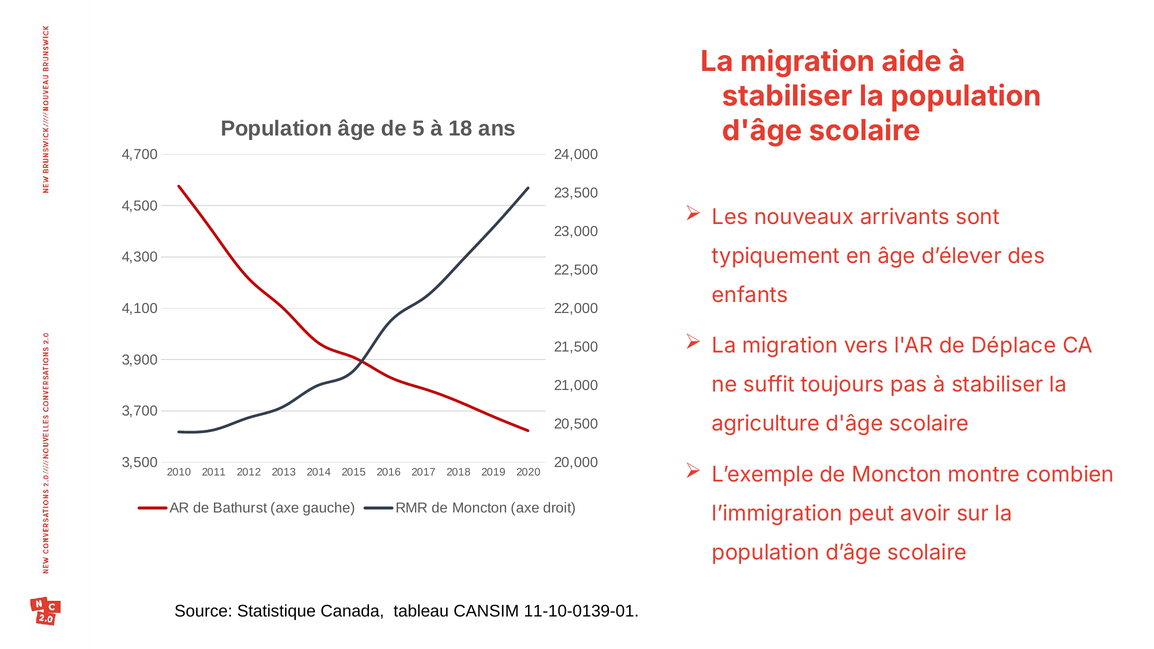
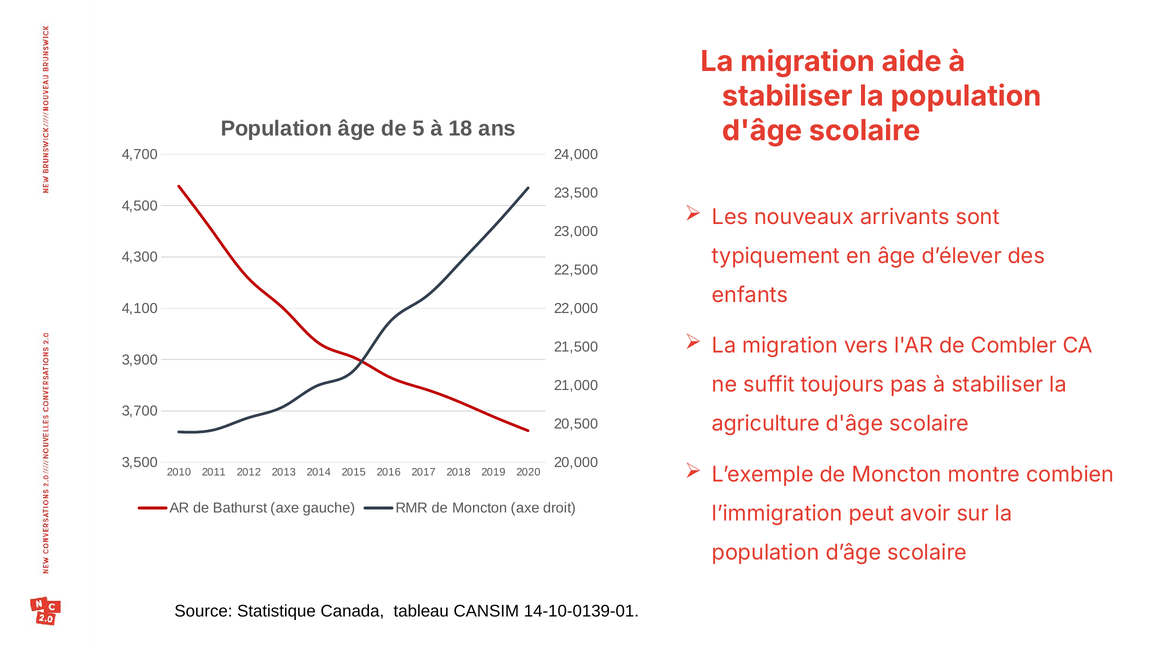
Déplace: Déplace -> Combler (1014, 346)
11-10-0139-01: 11-10-0139-01 -> 14-10-0139-01 (581, 611)
